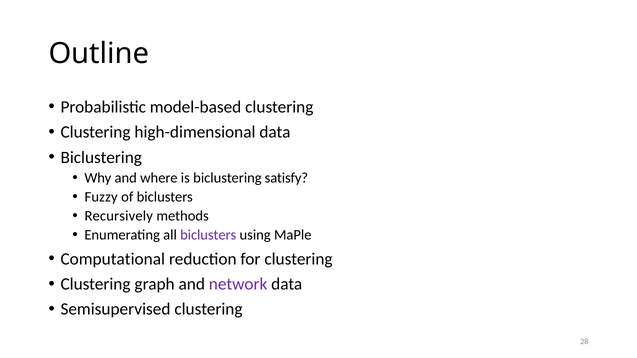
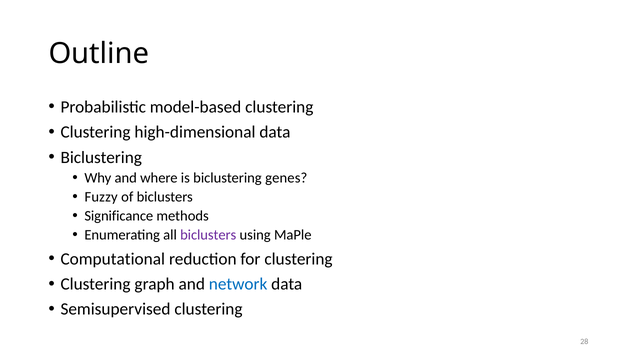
satisfy: satisfy -> genes (286, 178)
Recursively: Recursively -> Significance (119, 216)
network colour: purple -> blue (238, 284)
